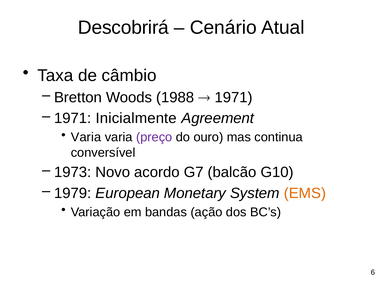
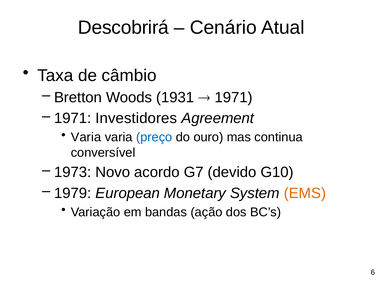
1988: 1988 -> 1931 (175, 97)
Inicialmente: Inicialmente -> Investidores (136, 118)
preço colour: purple -> blue (154, 137)
balcão: balcão -> devido (232, 172)
